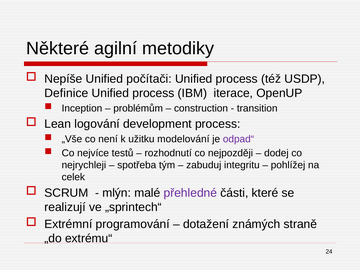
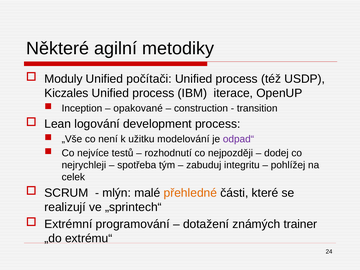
Nepíše: Nepíše -> Moduly (63, 79)
Definice: Definice -> Kiczales (66, 93)
problémům: problémům -> opakované (138, 108)
přehledné colour: purple -> orange (190, 193)
straně: straně -> trainer (300, 224)
